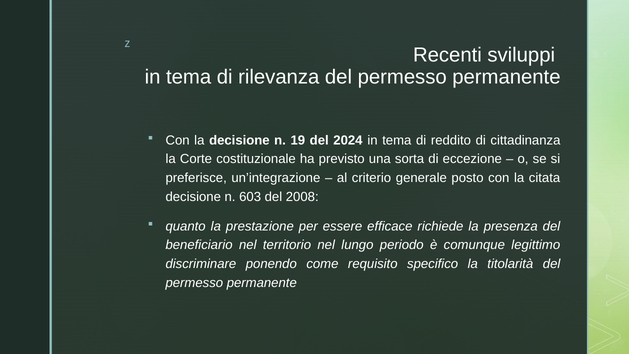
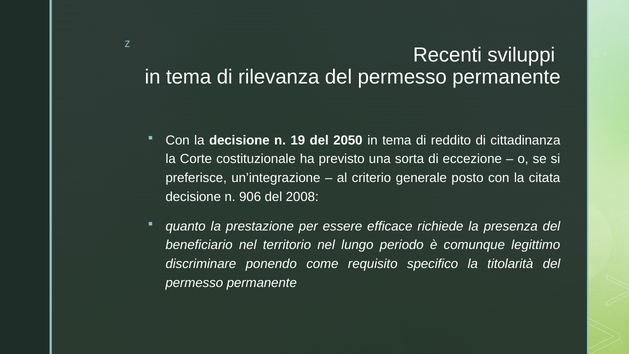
2024: 2024 -> 2050 (348, 140)
603: 603 -> 906 (250, 197)
